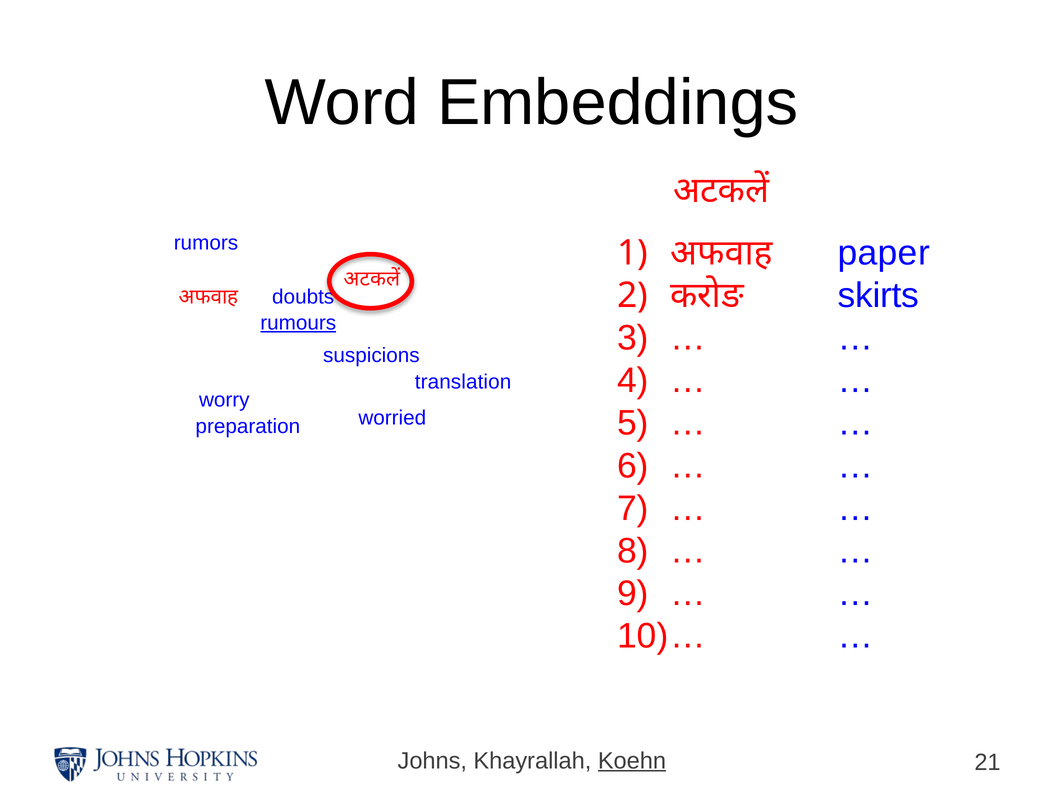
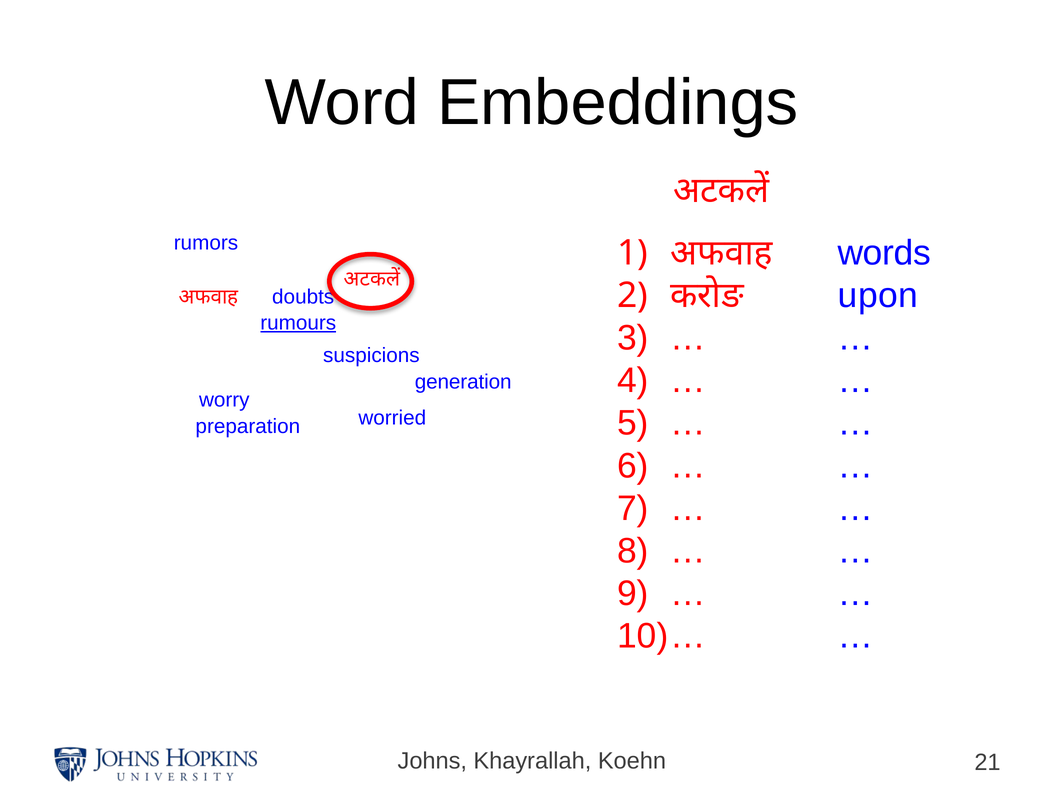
paper: paper -> words (884, 253)
skirts: skirts -> upon (878, 296)
translation: translation -> generation (463, 382)
Koehn underline: present -> none (632, 761)
